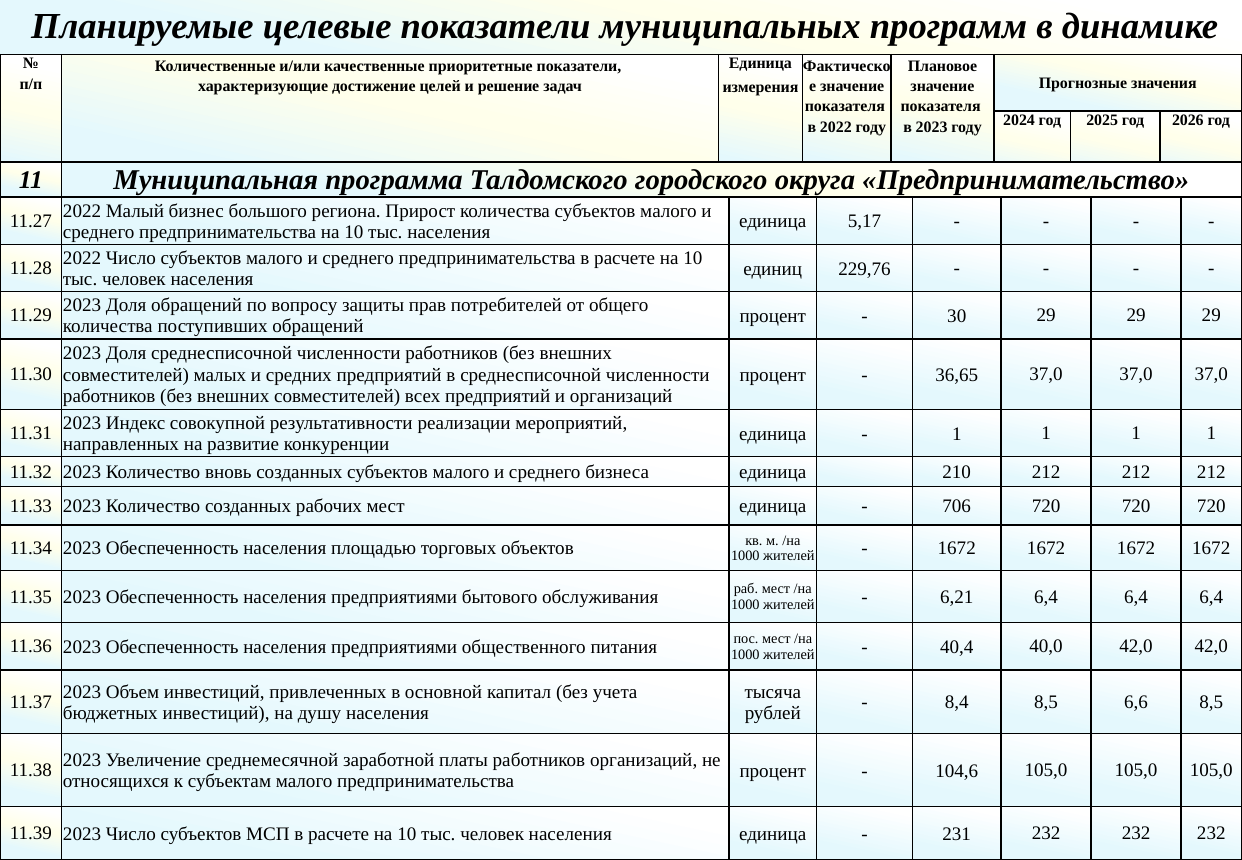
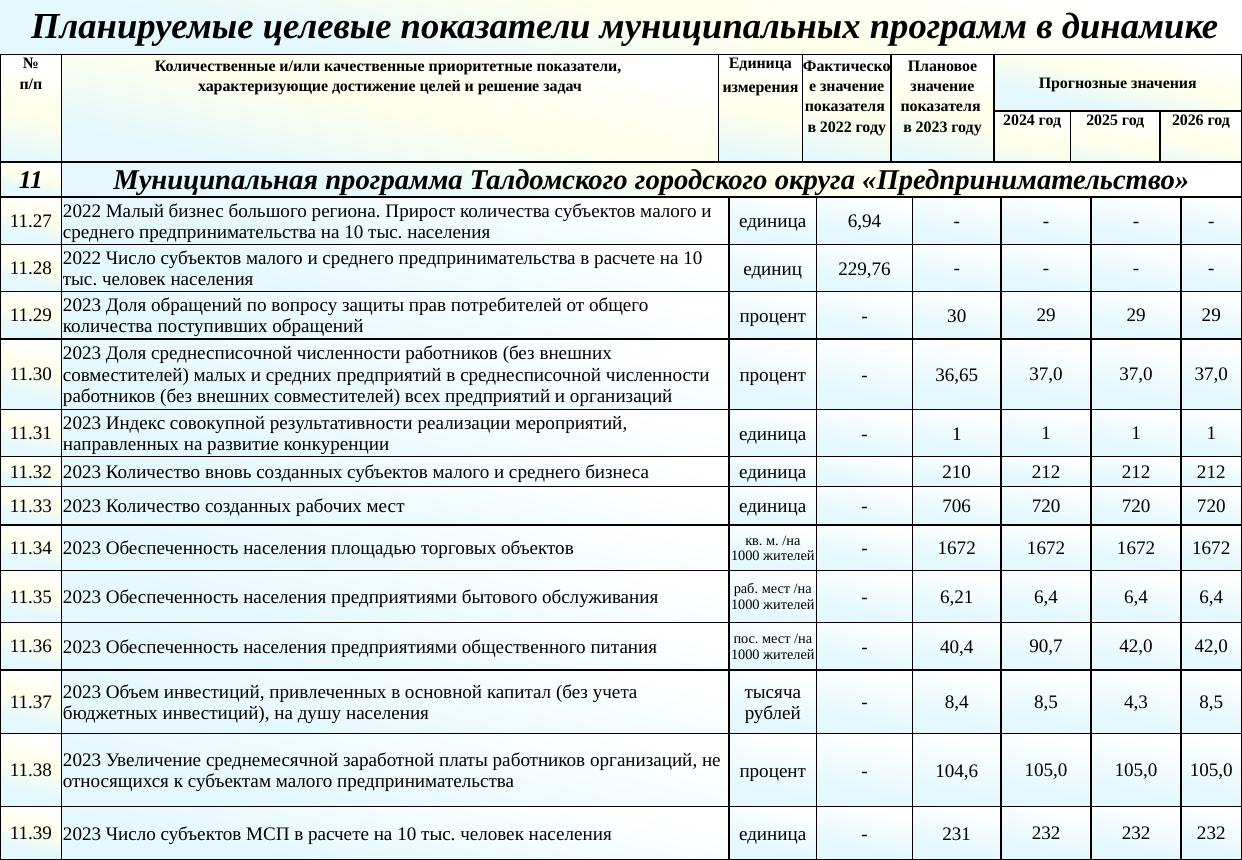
5,17: 5,17 -> 6,94 (865, 221)
40,0: 40,0 -> 90,7 (1046, 646)
6,6: 6,6 -> 4,3 (1136, 702)
